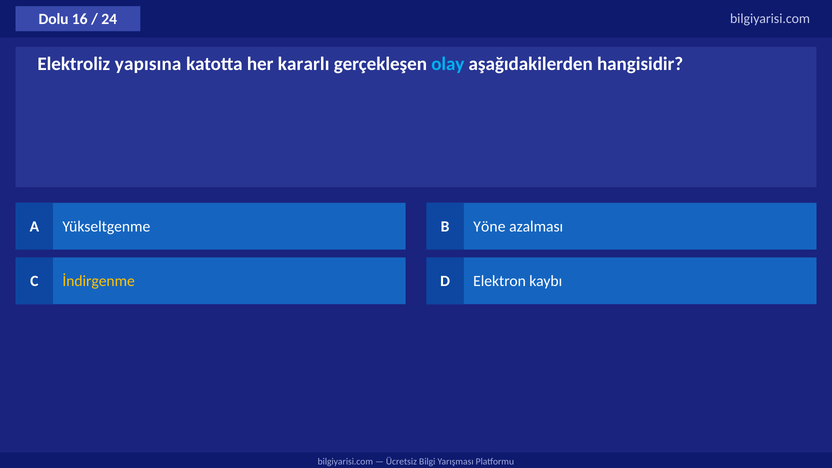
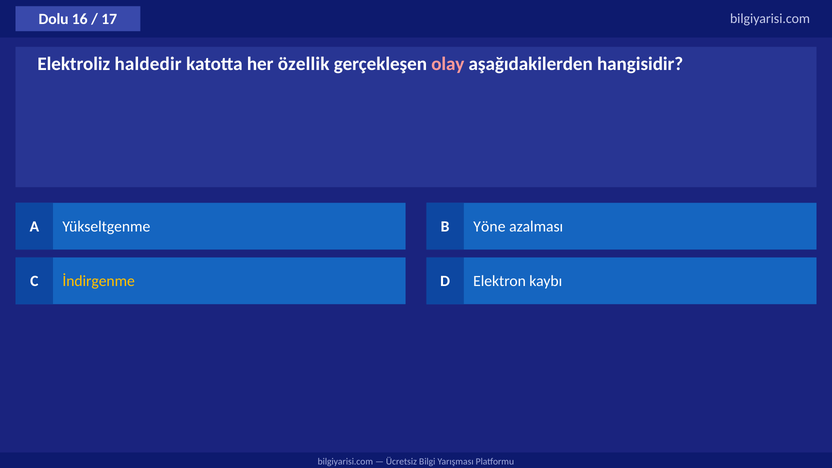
24: 24 -> 17 (109, 19)
yapısına: yapısına -> haldedir (148, 64)
kararlı: kararlı -> özellik (304, 64)
olay colour: light blue -> pink (448, 64)
